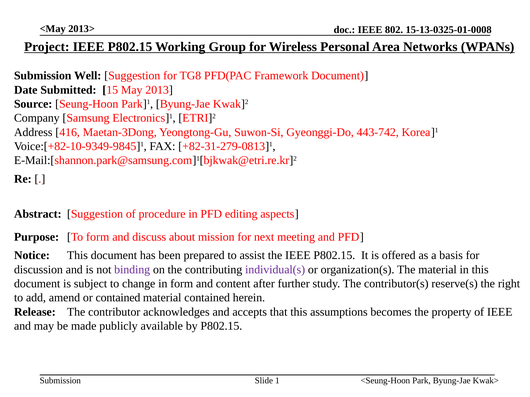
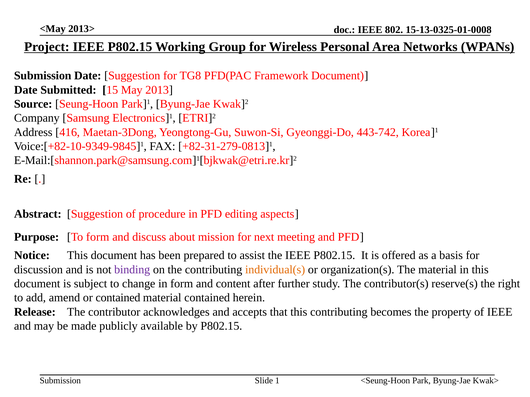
Submission Well: Well -> Date (88, 76)
individual(s colour: purple -> orange (275, 270)
this assumptions: assumptions -> contributing (339, 312)
